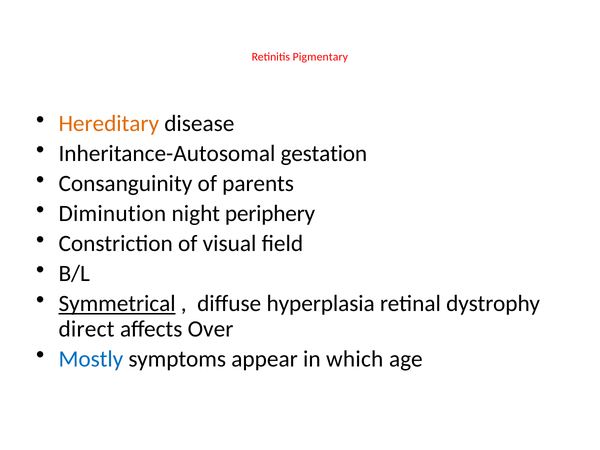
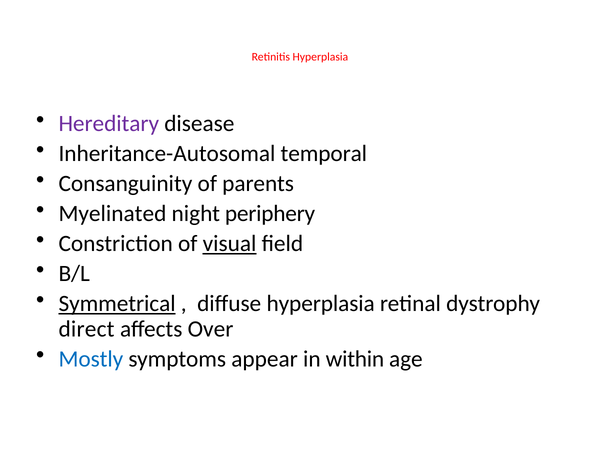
Retinitis Pigmentary: Pigmentary -> Hyperplasia (320, 57)
Hereditary colour: orange -> purple (109, 124)
gestation: gestation -> temporal (324, 154)
Diminution: Diminution -> Myelinated (112, 214)
visual underline: none -> present (230, 244)
which: which -> within (355, 359)
